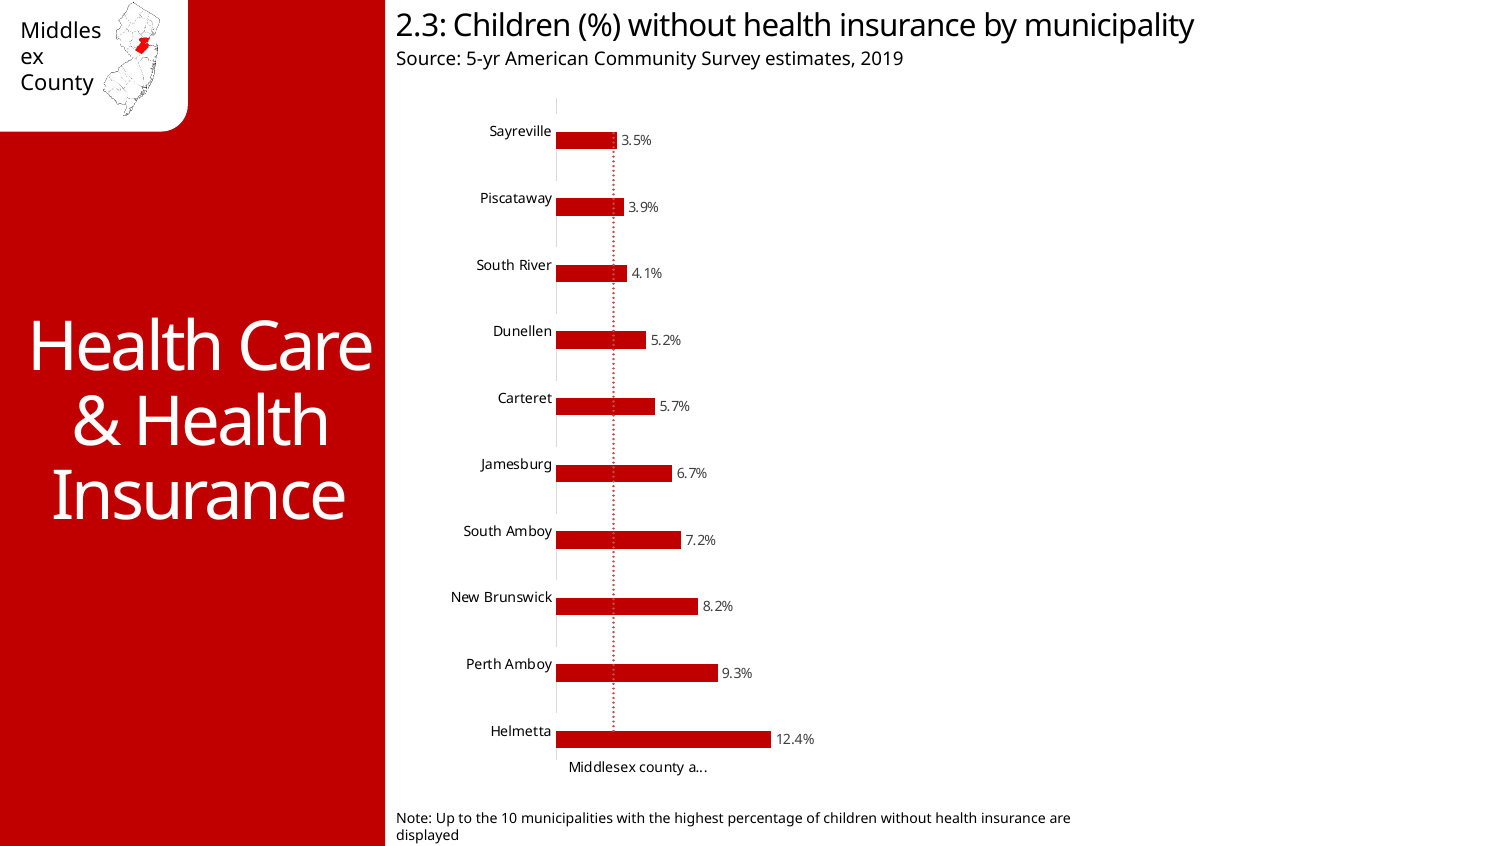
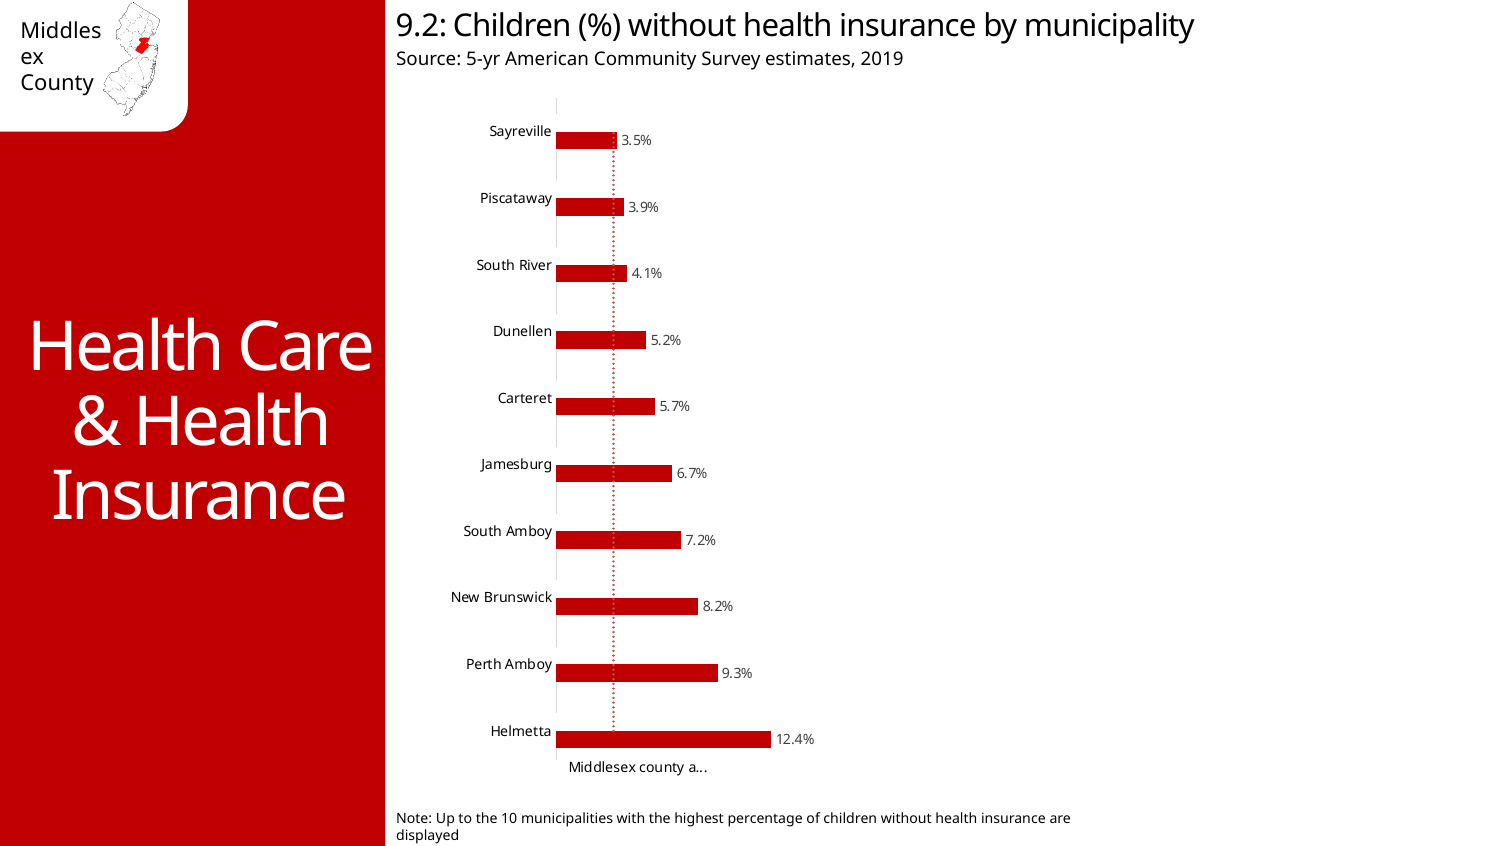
2.3: 2.3 -> 9.2 (421, 27)
